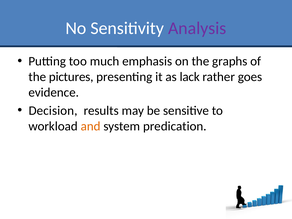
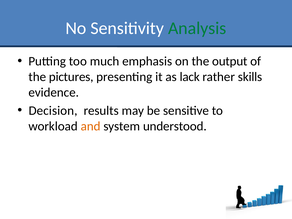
Analysis colour: purple -> green (197, 28)
graphs: graphs -> output (230, 61)
goes: goes -> skills (250, 77)
predication: predication -> understood (175, 126)
